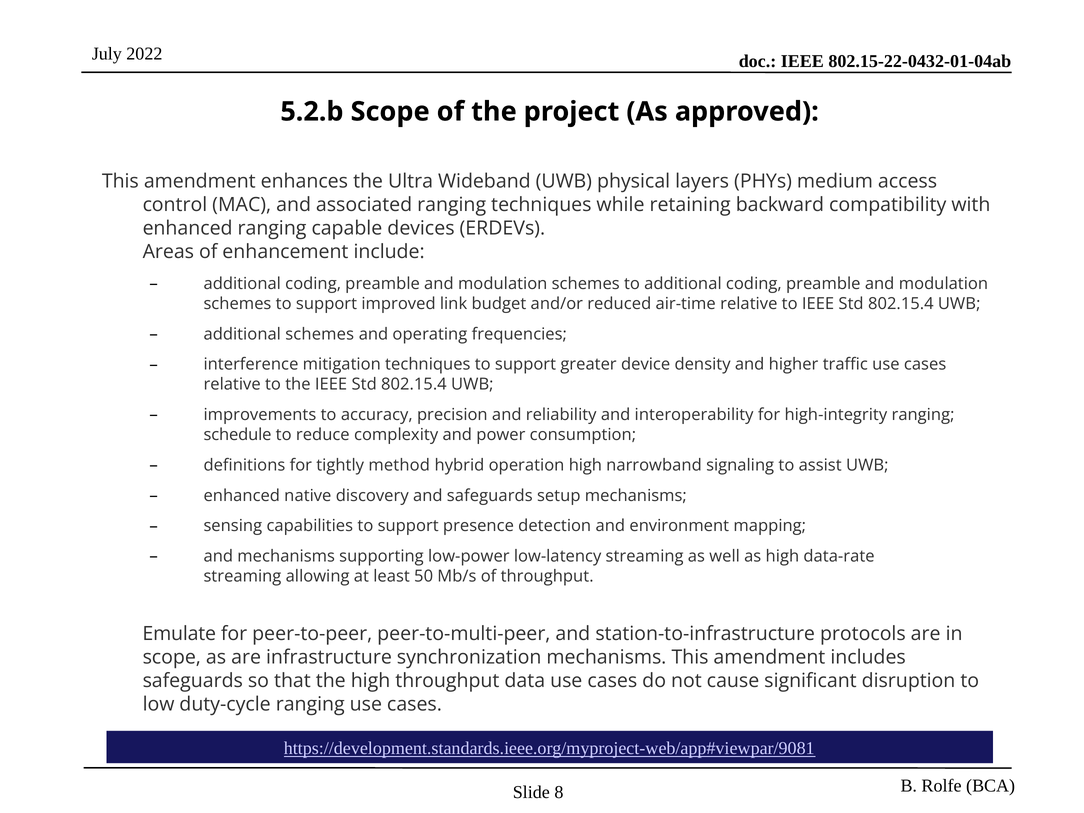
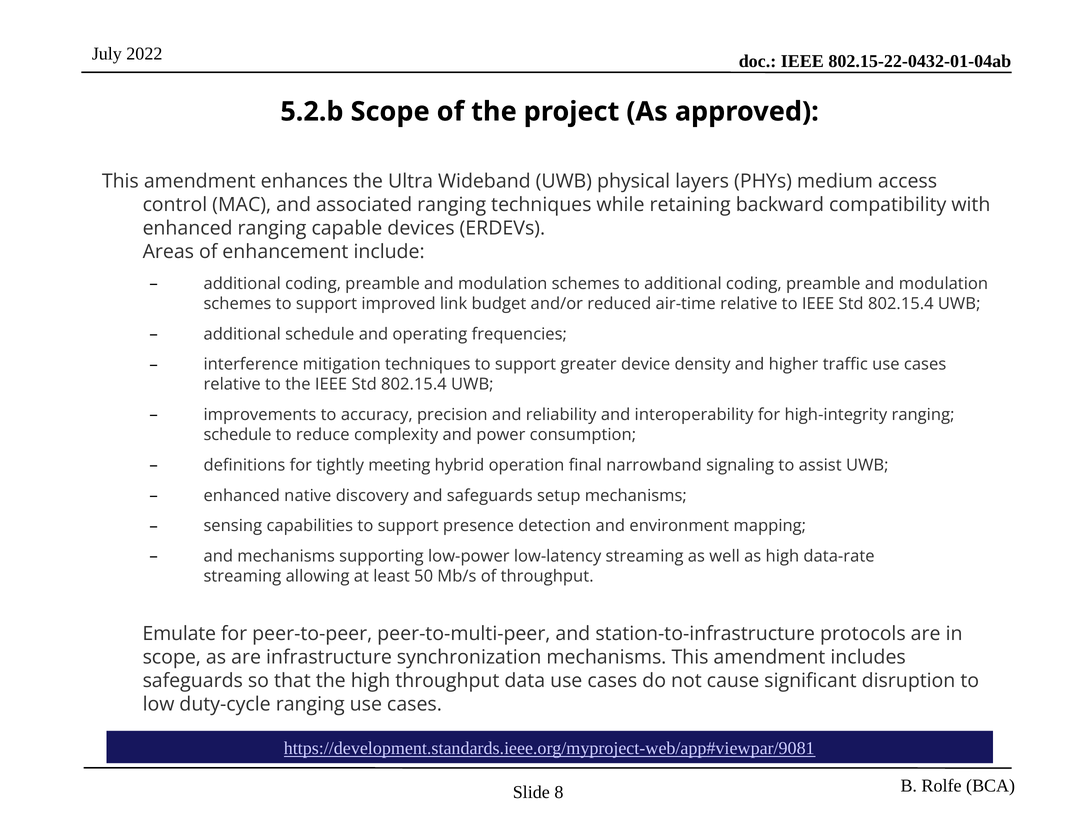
additional schemes: schemes -> schedule (320, 334)
method: method -> meeting (399, 465)
operation high: high -> final (585, 465)
